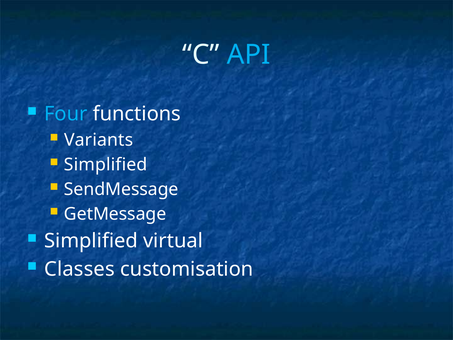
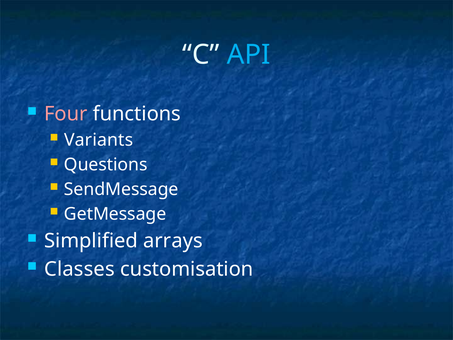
Four colour: light blue -> pink (66, 114)
Simplified: Simplified -> Questions (106, 165)
virtual: virtual -> arrays (173, 241)
